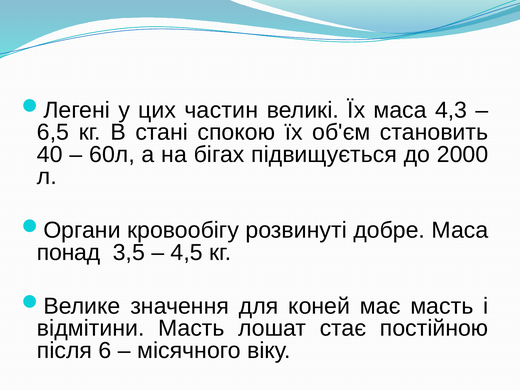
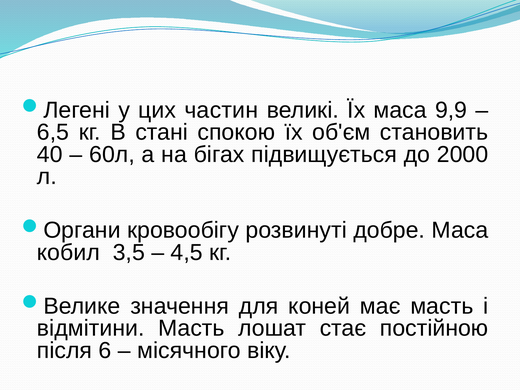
4,3: 4,3 -> 9,9 (451, 110)
понад: понад -> кобил (68, 252)
